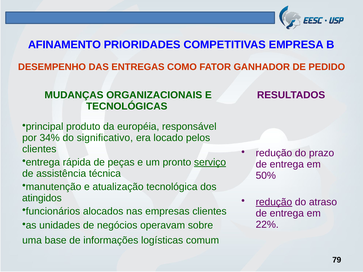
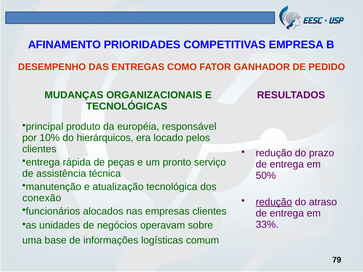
34%: 34% -> 10% (50, 138)
significativo: significativo -> hierárquicos (105, 138)
serviço underline: present -> none (210, 162)
atingidos: atingidos -> conexão (42, 198)
22%: 22% -> 33% (267, 225)
